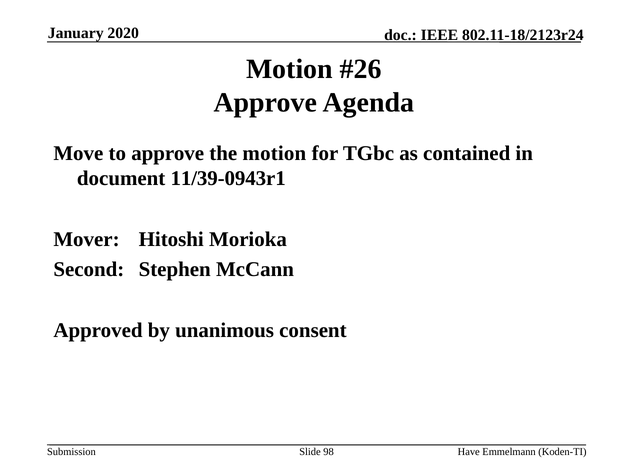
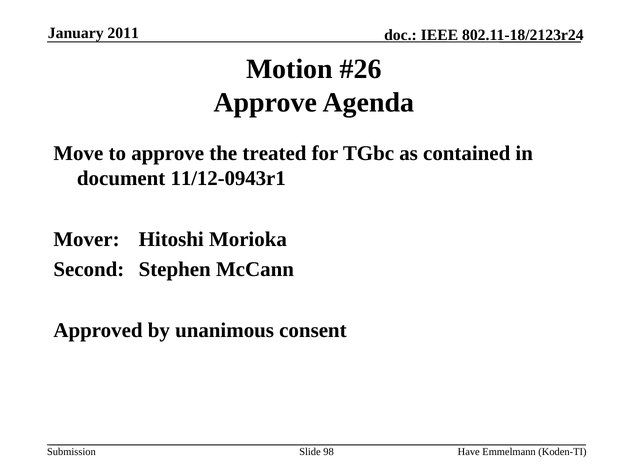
2020: 2020 -> 2011 (123, 33)
the motion: motion -> treated (274, 153)
11/39-0943r1: 11/39-0943r1 -> 11/12-0943r1 (228, 178)
